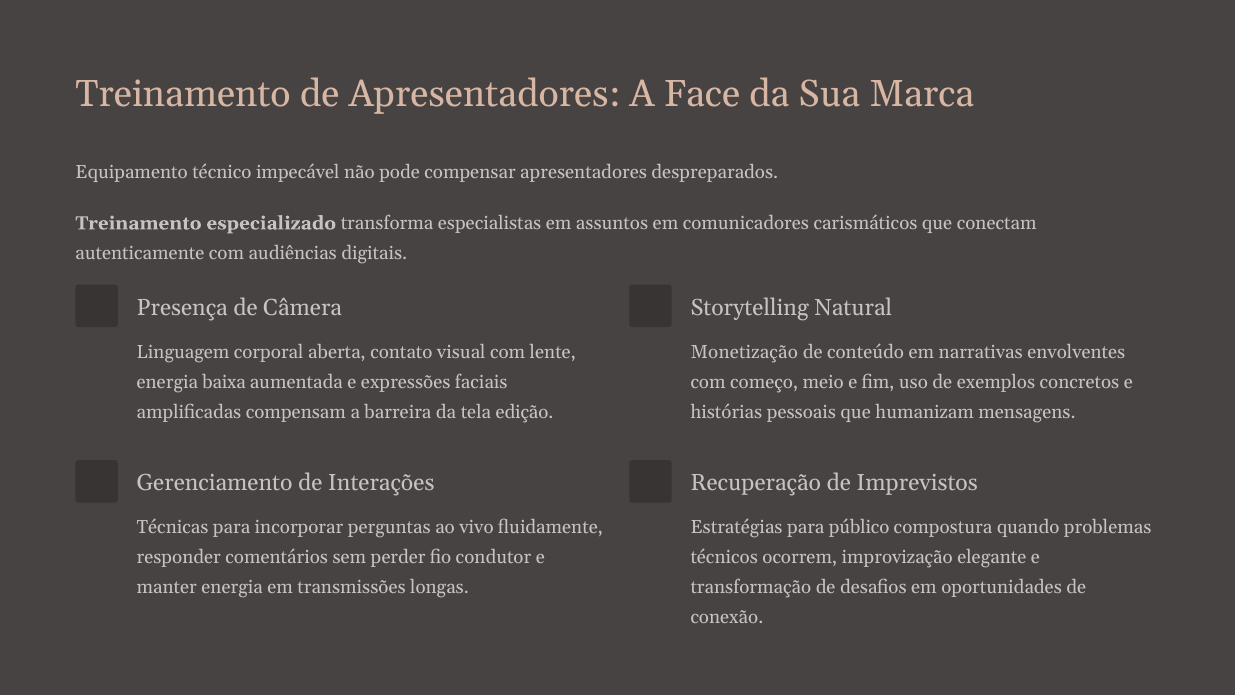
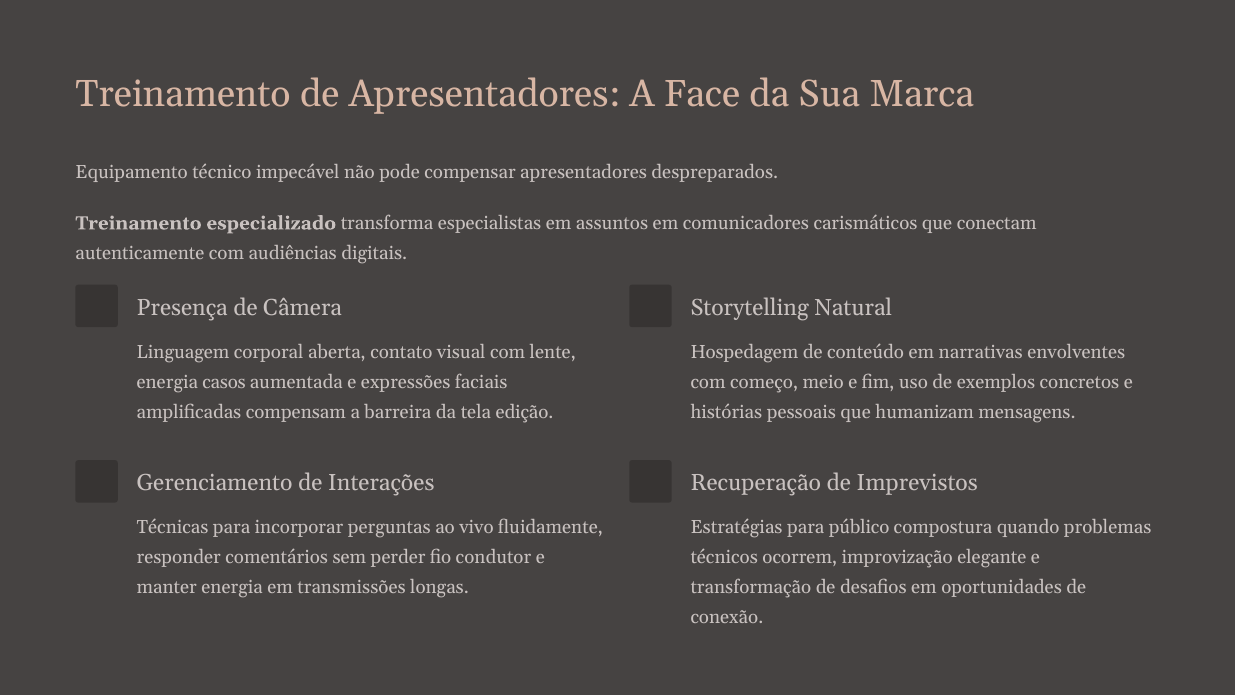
Monetização: Monetização -> Hospedagem (744, 352)
baixa: baixa -> casos (224, 382)
